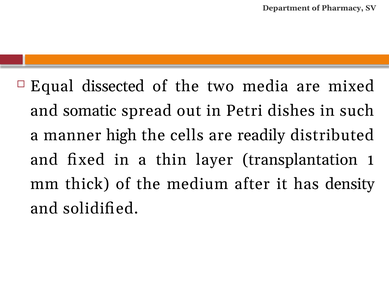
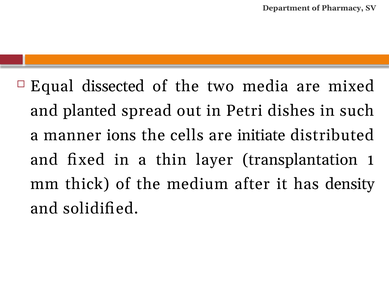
somatic: somatic -> planted (90, 111)
high: high -> ions (121, 135)
readily: readily -> initiate (261, 135)
